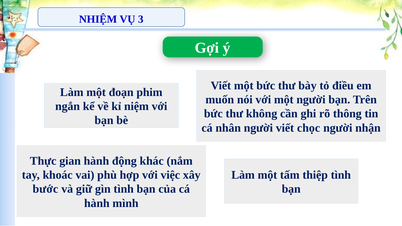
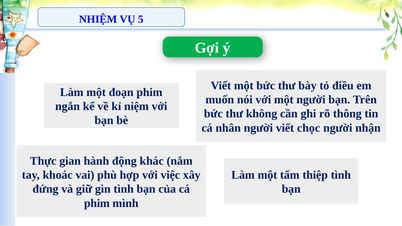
3: 3 -> 5 (141, 19)
bước: bước -> đứng (46, 189)
hành: hành -> phim (97, 203)
